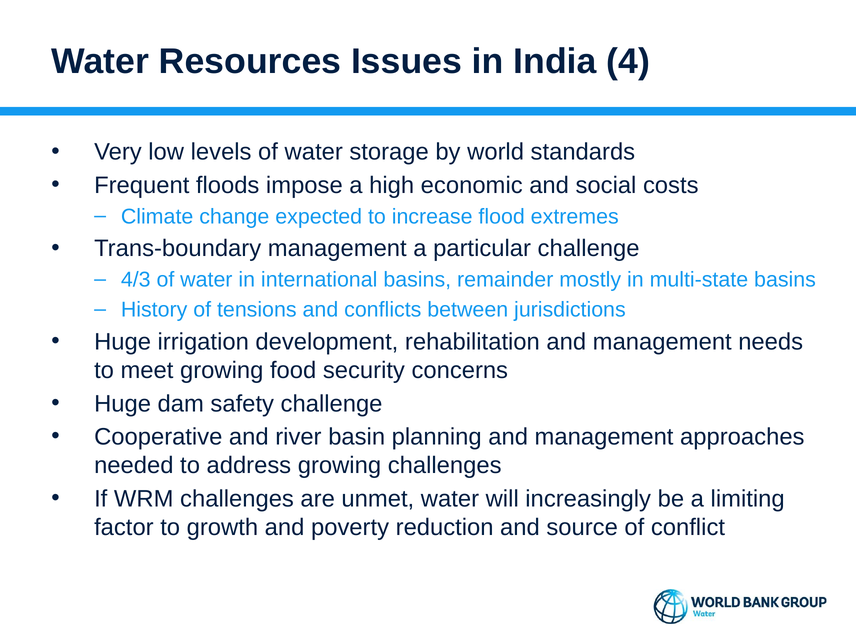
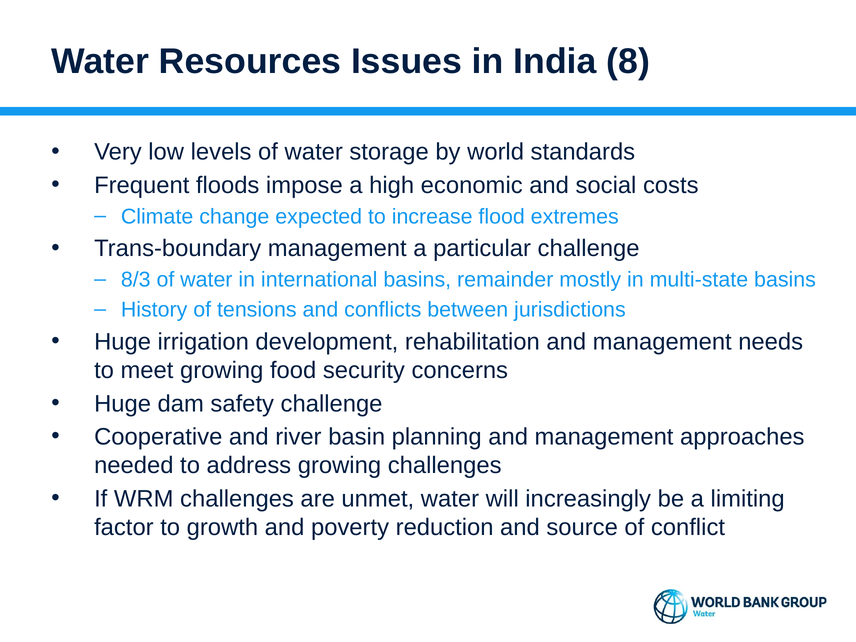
4: 4 -> 8 (628, 61)
4/3: 4/3 -> 8/3 (136, 280)
